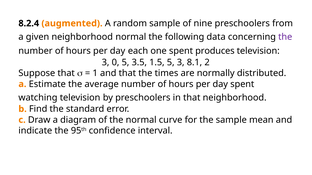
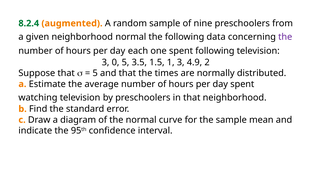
8.2.4 colour: black -> green (29, 23)
spent produces: produces -> following (215, 51)
1.5 5: 5 -> 1 (171, 62)
8.1: 8.1 -> 4.9 (194, 62)
1: 1 -> 5 (95, 73)
